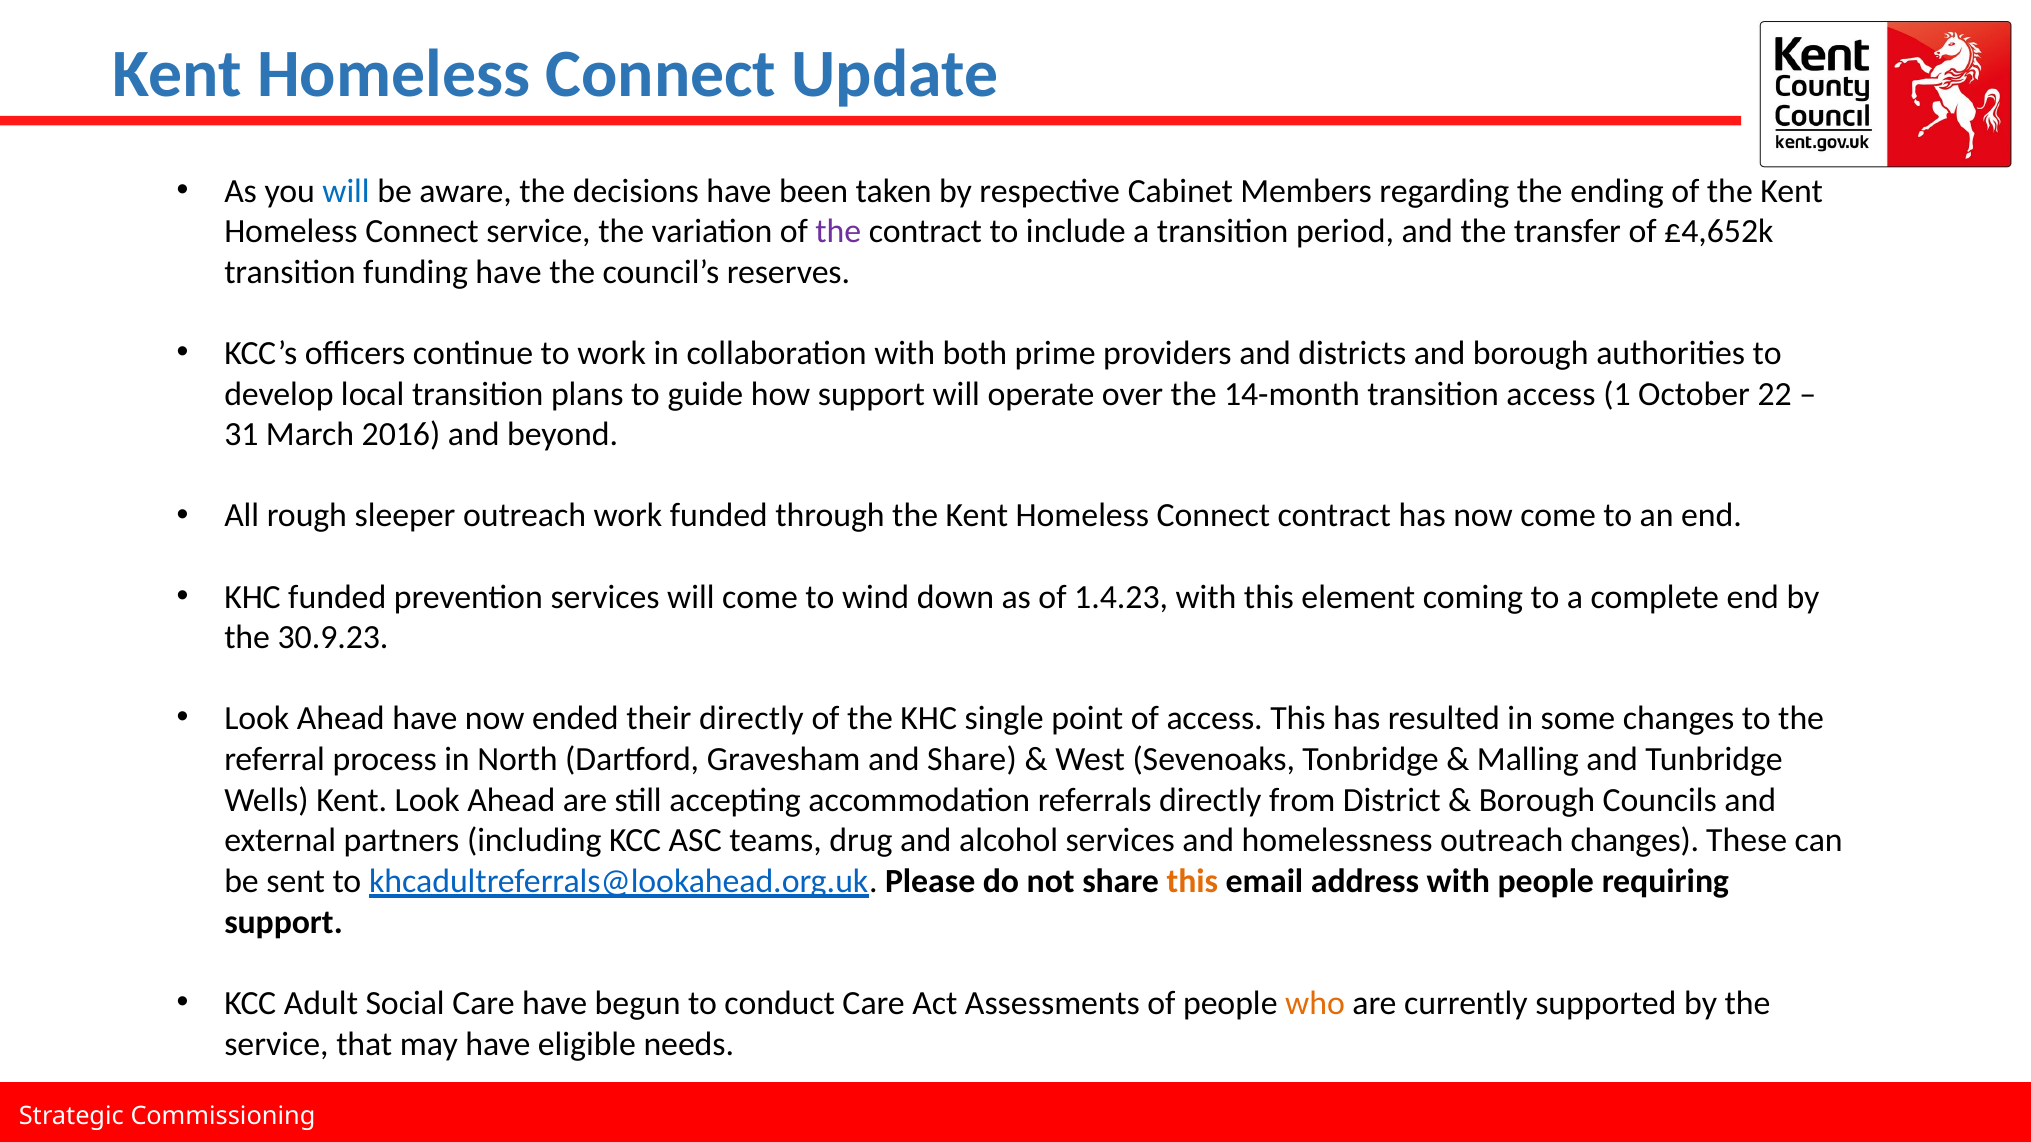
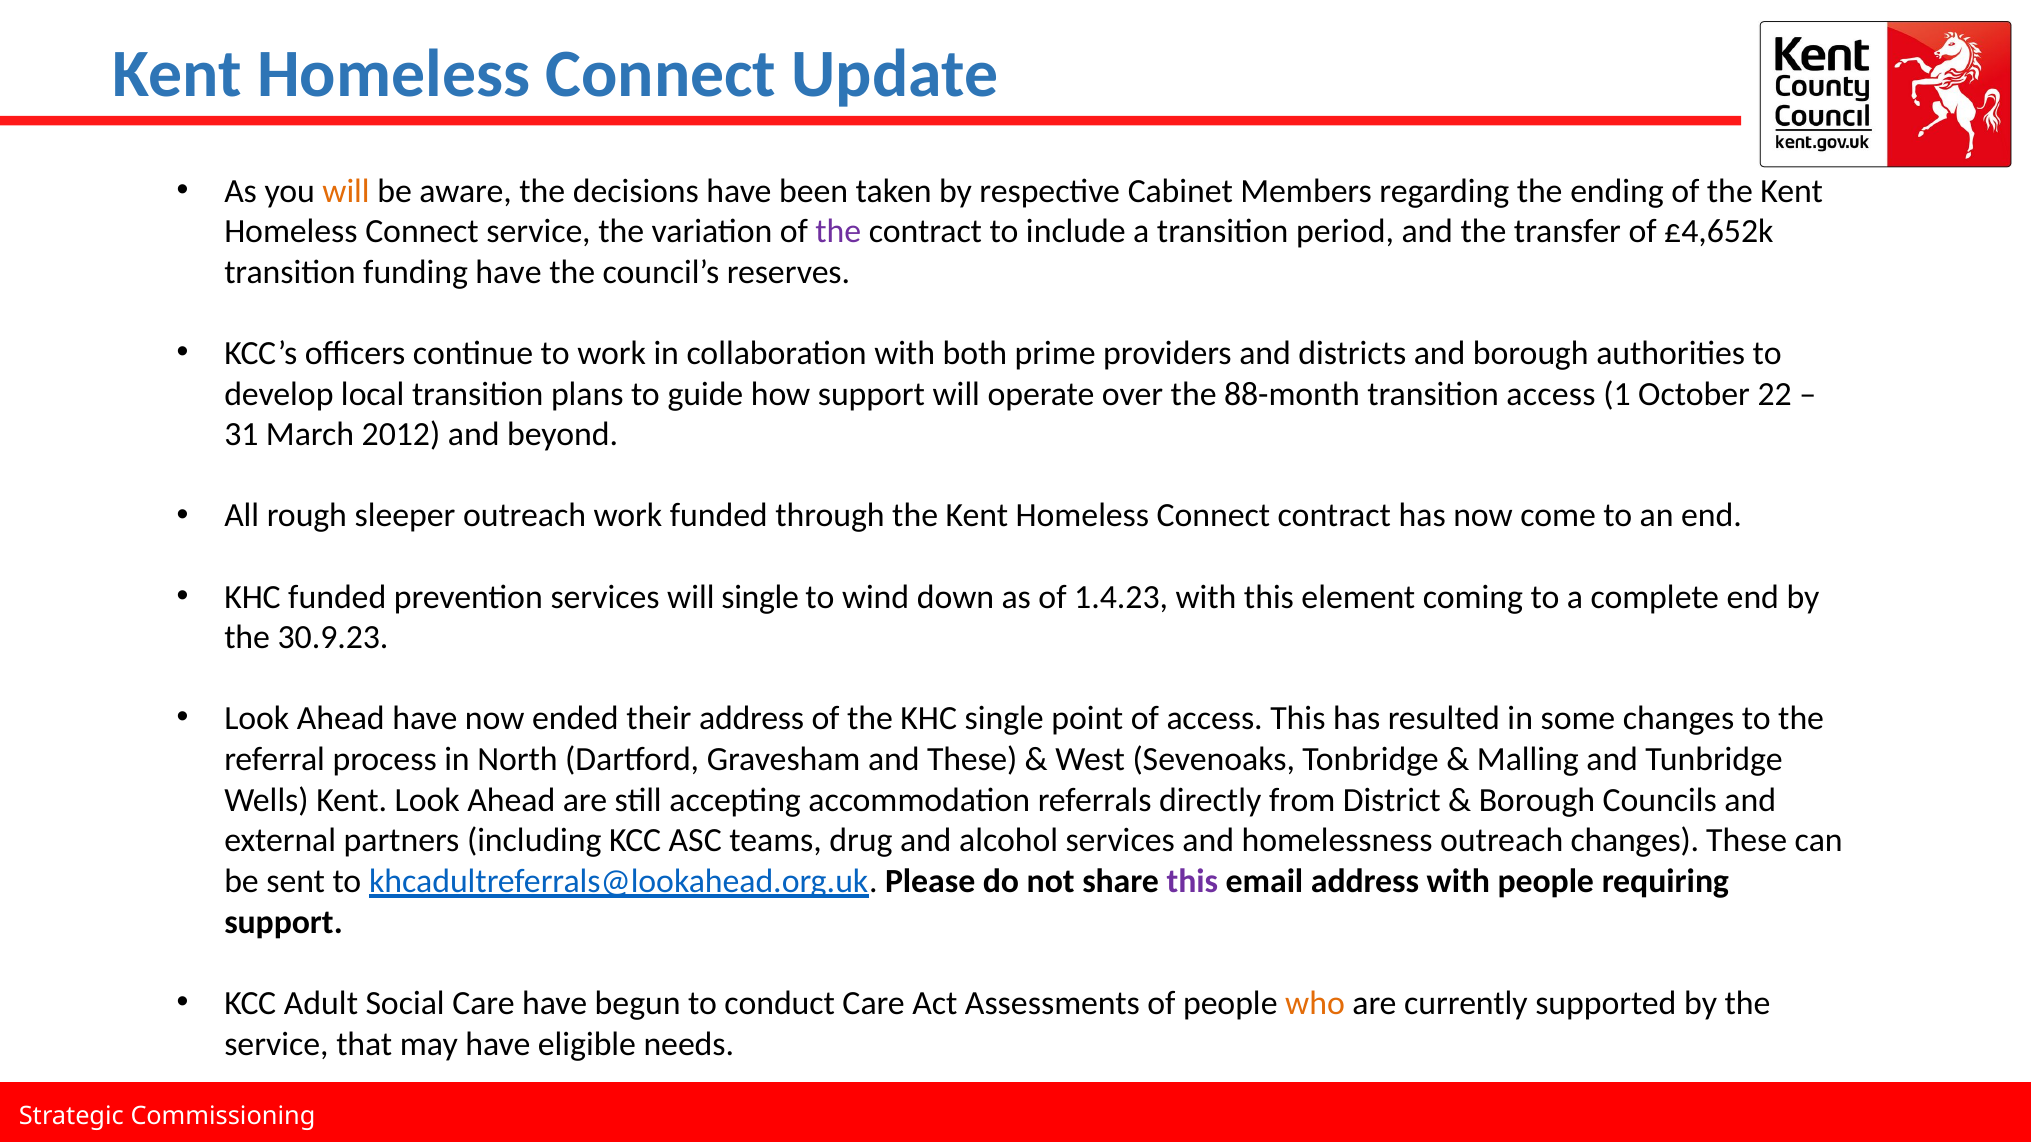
will colour: blue -> orange (346, 191)
14-month: 14-month -> 88-month (1292, 394)
2016: 2016 -> 2012 (401, 435)
will come: come -> single (760, 597)
their directly: directly -> address (752, 719)
and Share: Share -> These (972, 760)
this colour: orange -> purple (1192, 881)
